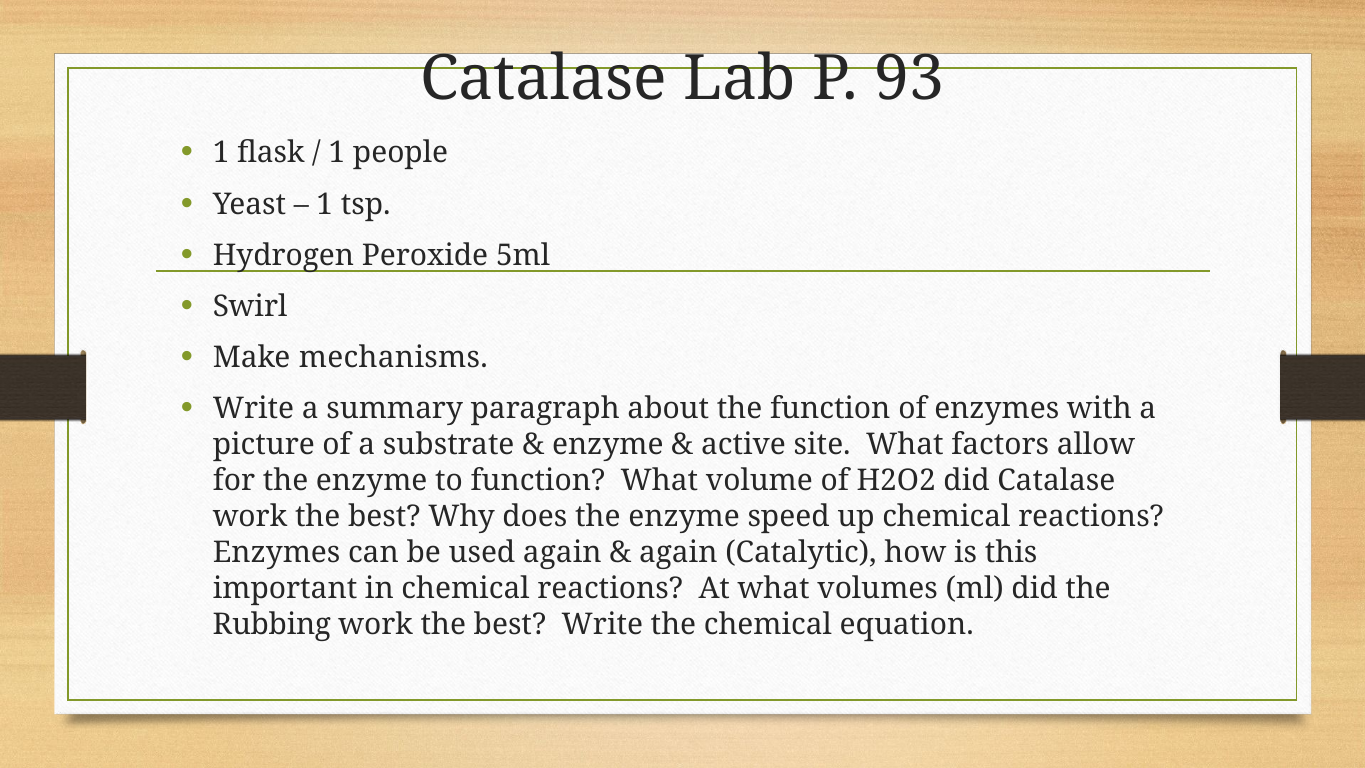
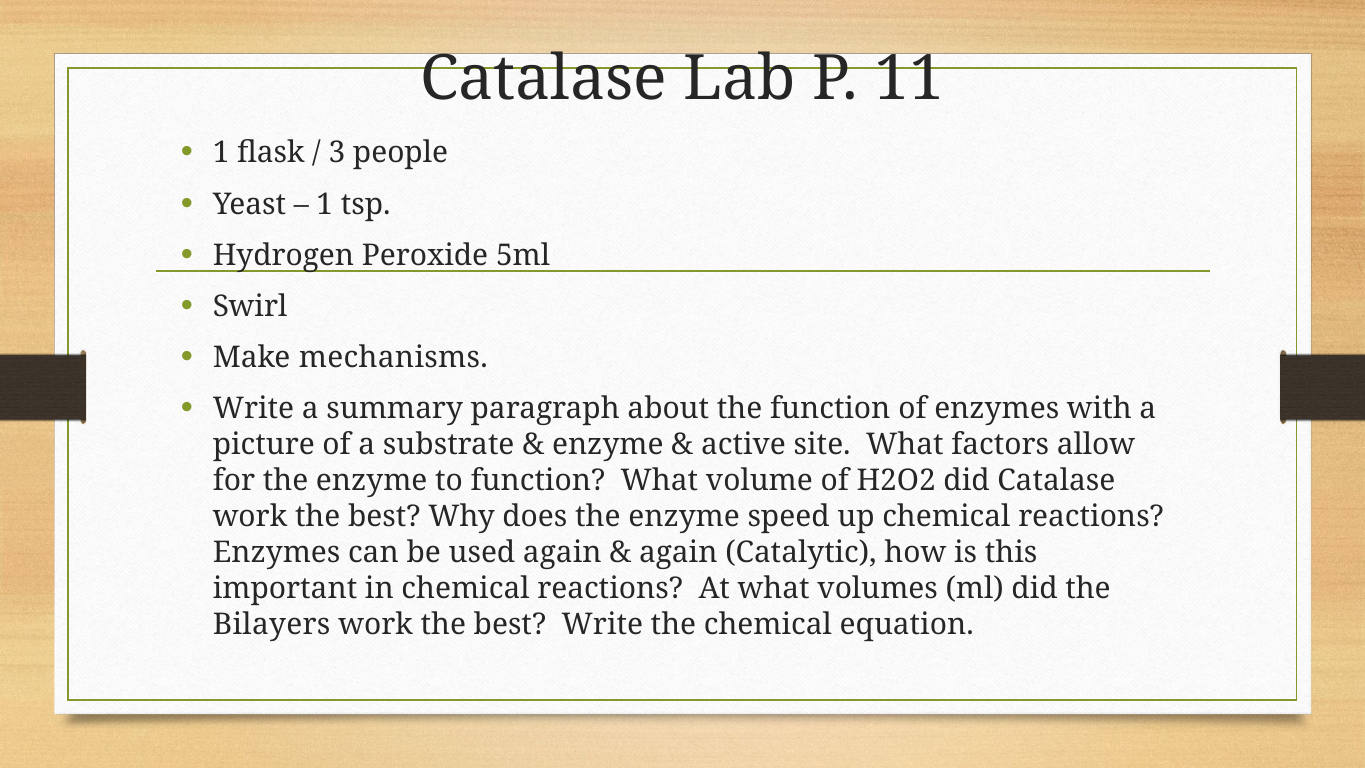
93: 93 -> 11 (909, 79)
1: 1 -> 3 (337, 153)
Rubbing: Rubbing -> Bilayers (272, 624)
